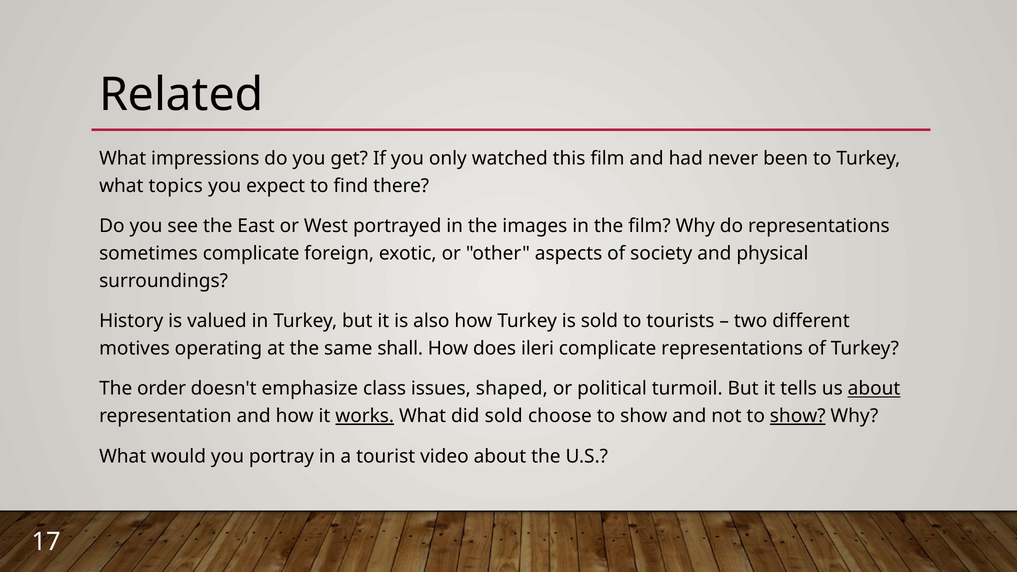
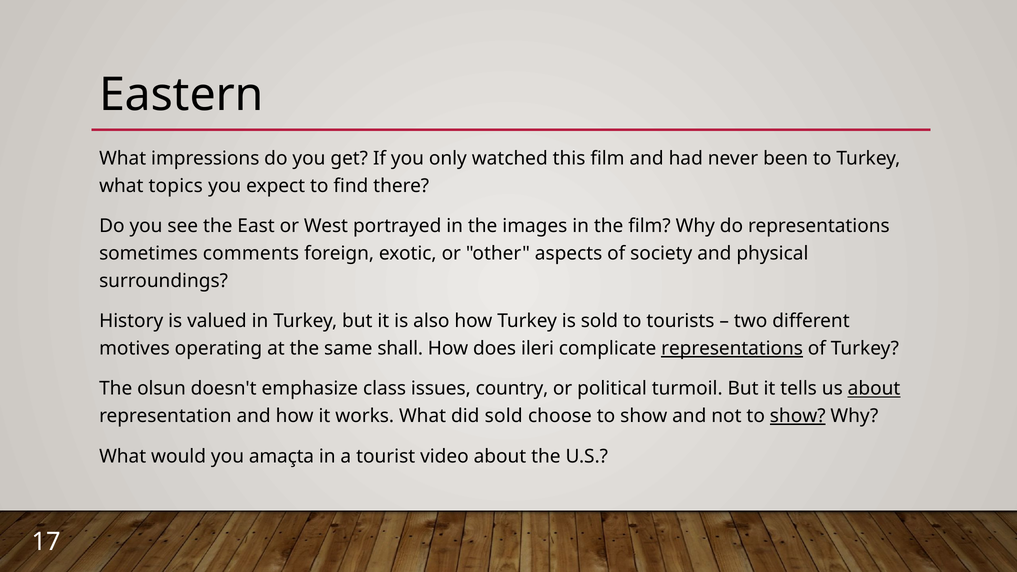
Related: Related -> Eastern (181, 95)
sometimes complicate: complicate -> comments (251, 253)
representations underline: none -> present (732, 349)
order: order -> olsun (162, 389)
shaped: shaped -> country (512, 389)
works underline: present -> none (365, 416)
portray: portray -> amaçta (281, 456)
